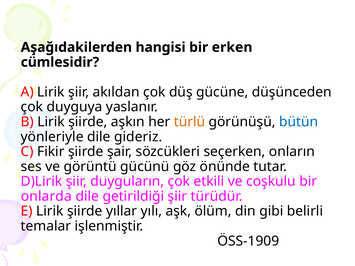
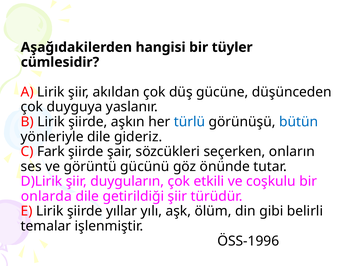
erken: erken -> tüyler (232, 47)
türlü colour: orange -> blue (189, 122)
Fikir: Fikir -> Fark (51, 152)
ÖSS-1909: ÖSS-1909 -> ÖSS-1996 (248, 241)
